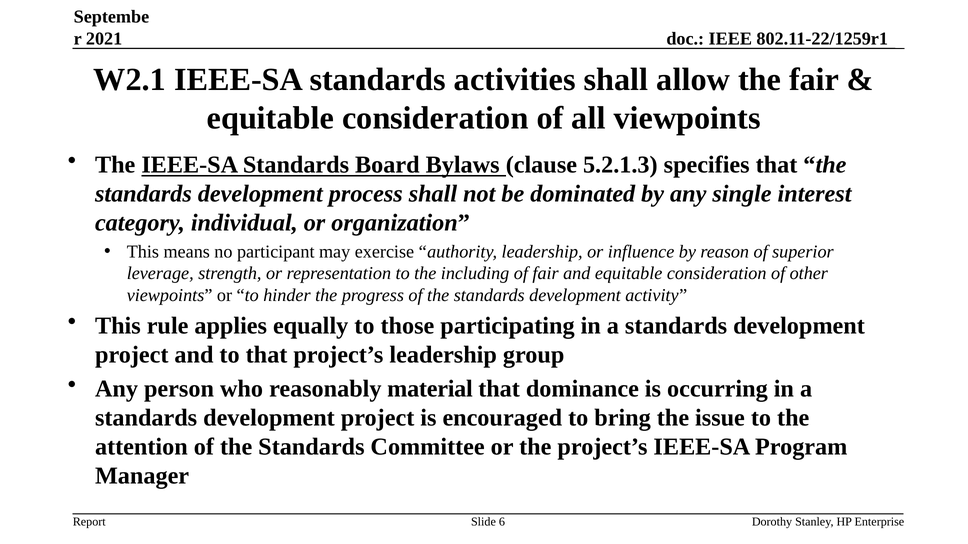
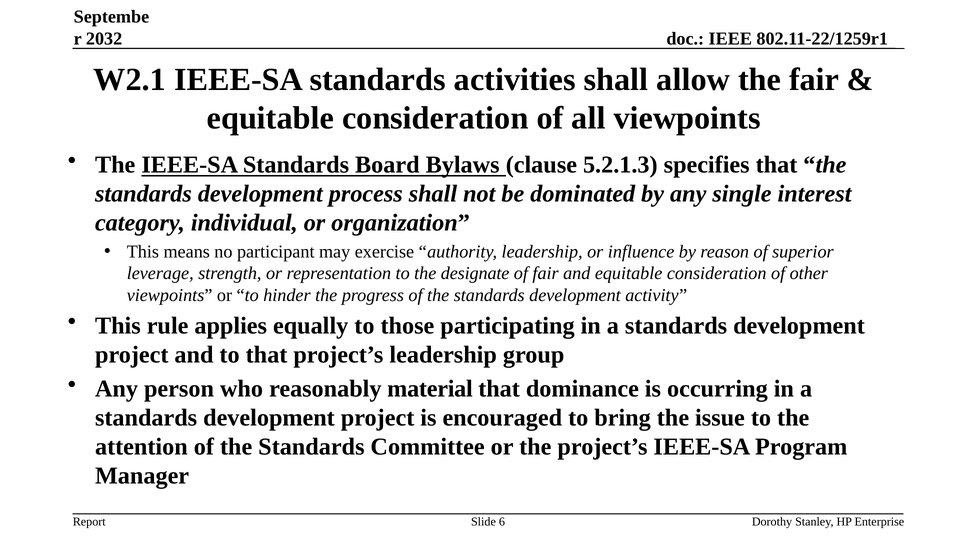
2021: 2021 -> 2032 (104, 39)
including: including -> designate (475, 274)
